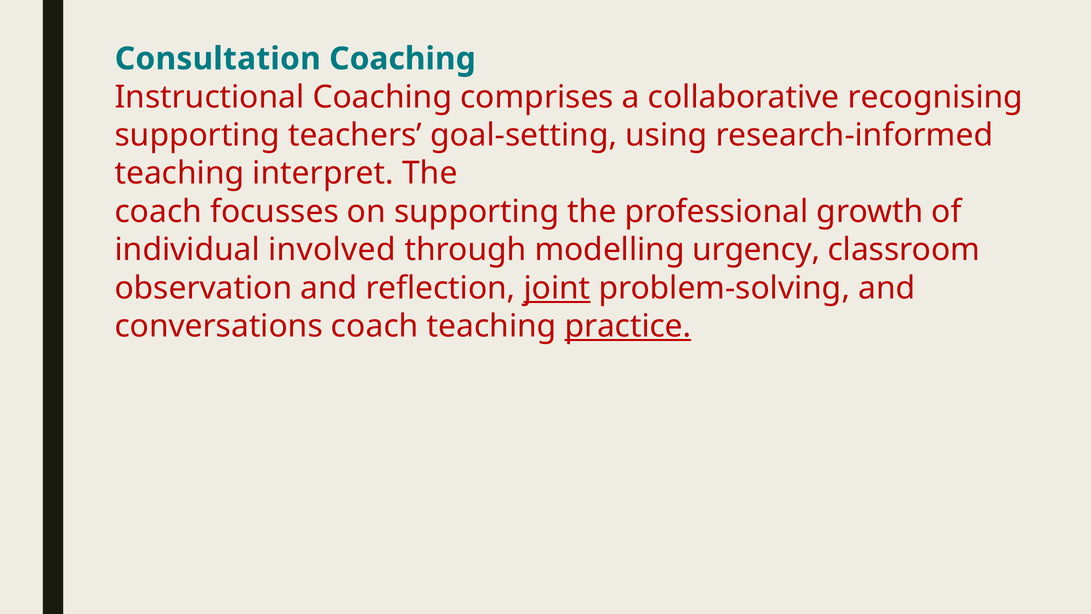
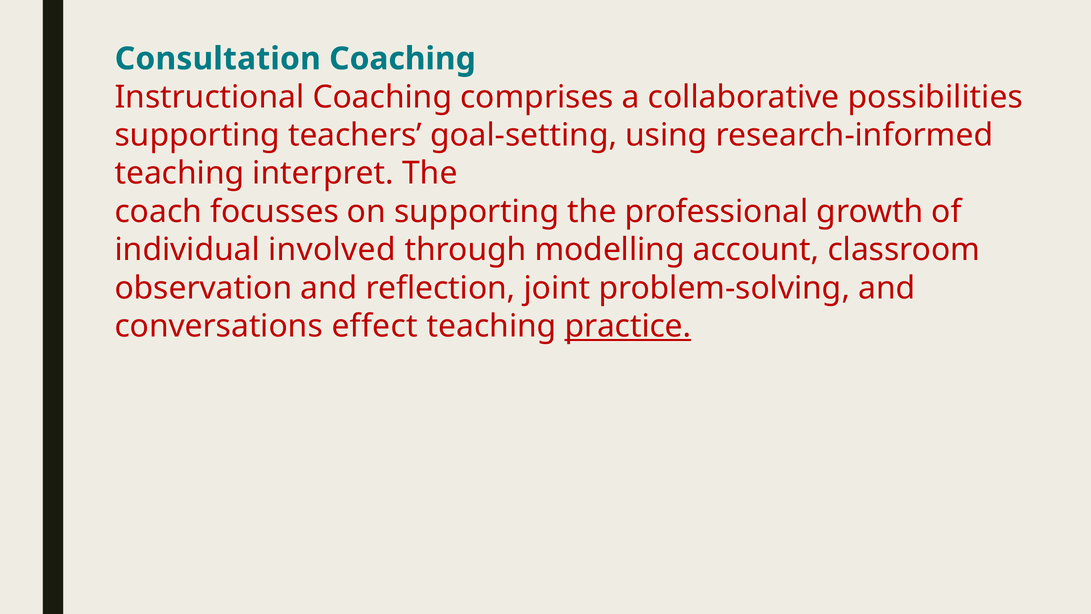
recognising: recognising -> possibilities (935, 97)
urgency: urgency -> account (756, 250)
joint underline: present -> none (557, 288)
conversations coach: coach -> effect (375, 326)
